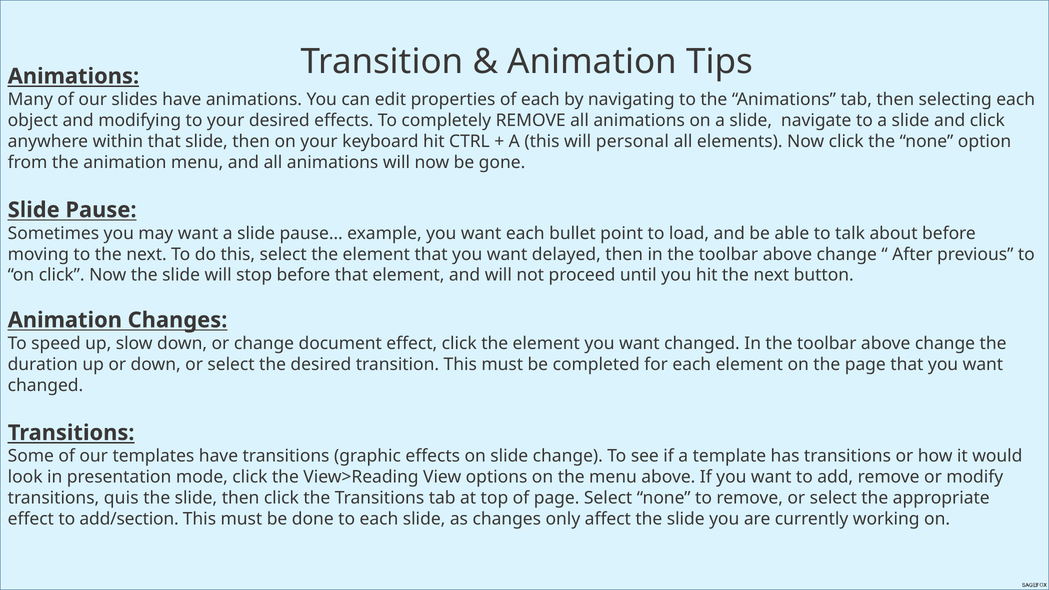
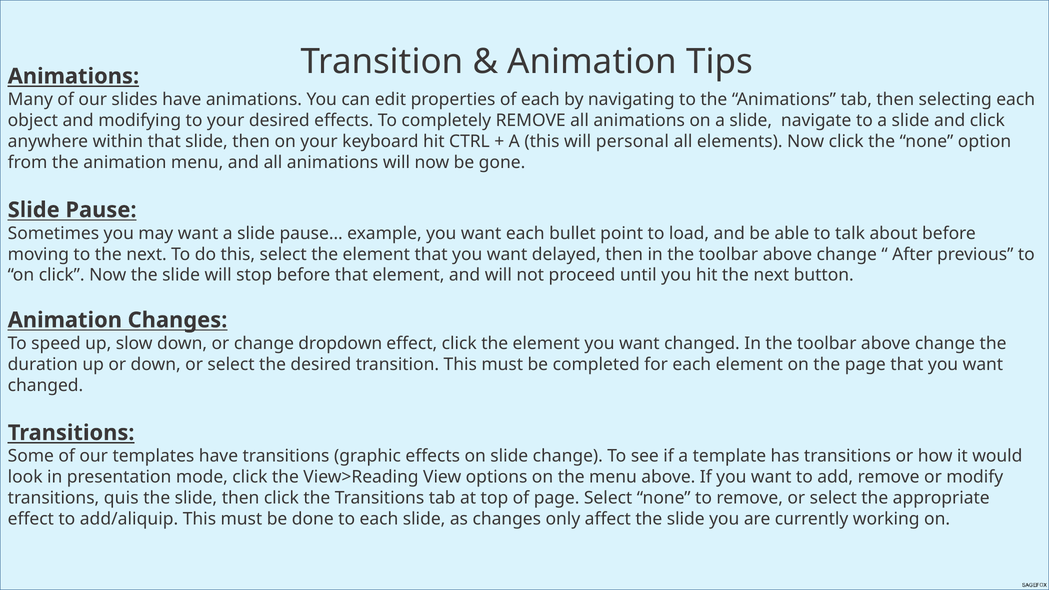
document: document -> dropdown (340, 343)
add/section: add/section -> add/aliquip (129, 519)
